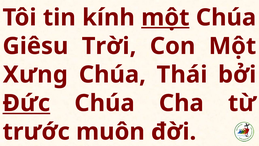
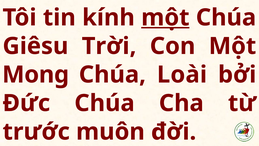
Xưng: Xưng -> Mong (36, 74)
Thái: Thái -> Loài (182, 74)
Đức underline: present -> none (26, 103)
